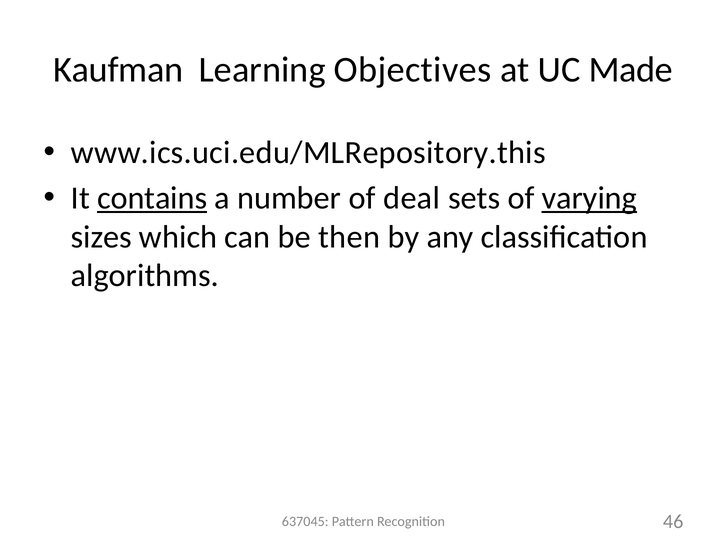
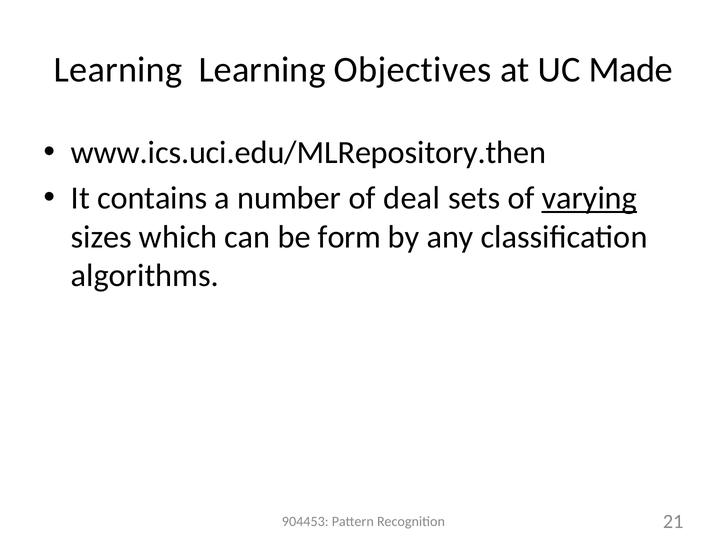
Kaufman: Kaufman -> Learning (118, 70)
www.ics.uci.edu/MLRepository.this: www.ics.uci.edu/MLRepository.this -> www.ics.uci.edu/MLRepository.then (309, 153)
contains underline: present -> none (152, 198)
then: then -> form (349, 237)
637045: 637045 -> 904453 (305, 521)
46: 46 -> 21 (673, 521)
